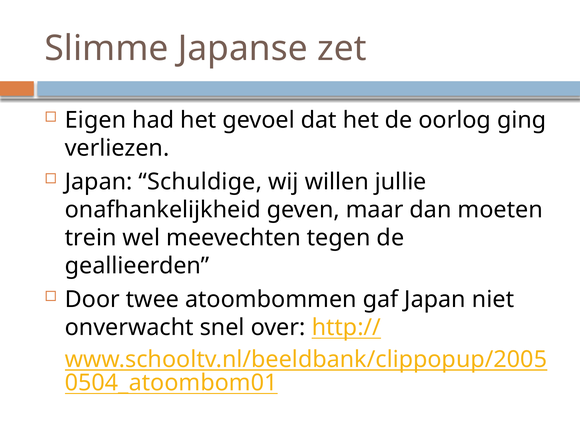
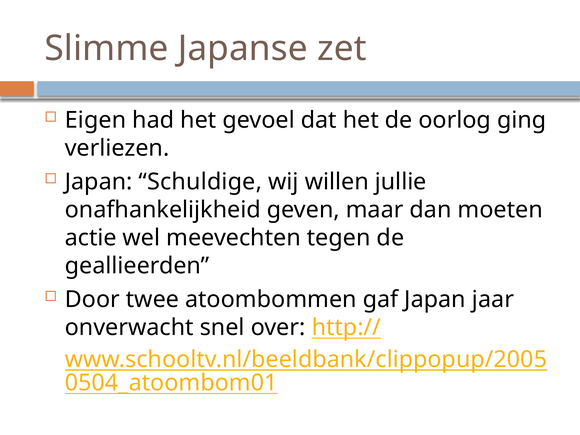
trein: trein -> actie (91, 238)
niet: niet -> jaar (493, 300)
